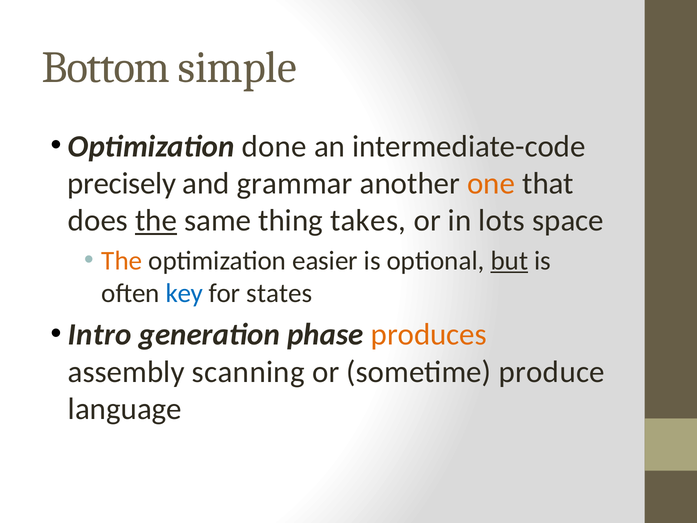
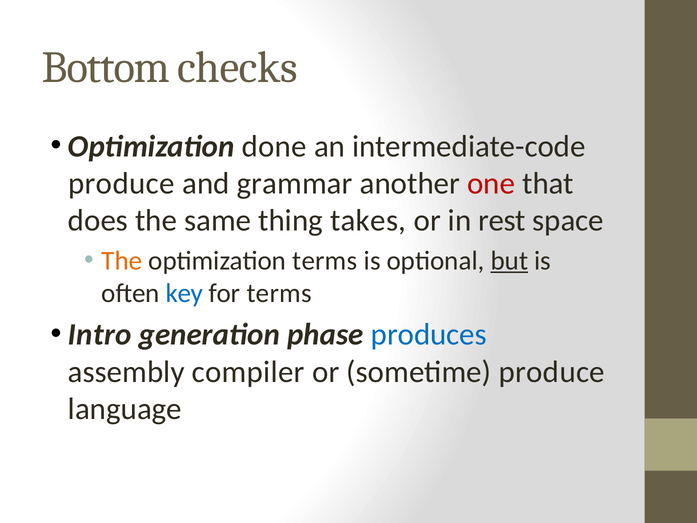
simple: simple -> checks (237, 68)
precisely: precisely -> produce (121, 183)
one colour: orange -> red (491, 183)
the underline: present -> none (156, 221)
lots: lots -> rest (502, 221)
optimization easier: easier -> terms (325, 261)
for states: states -> terms (279, 293)
produces colour: orange -> blue (429, 334)
scanning: scanning -> compiler (248, 372)
